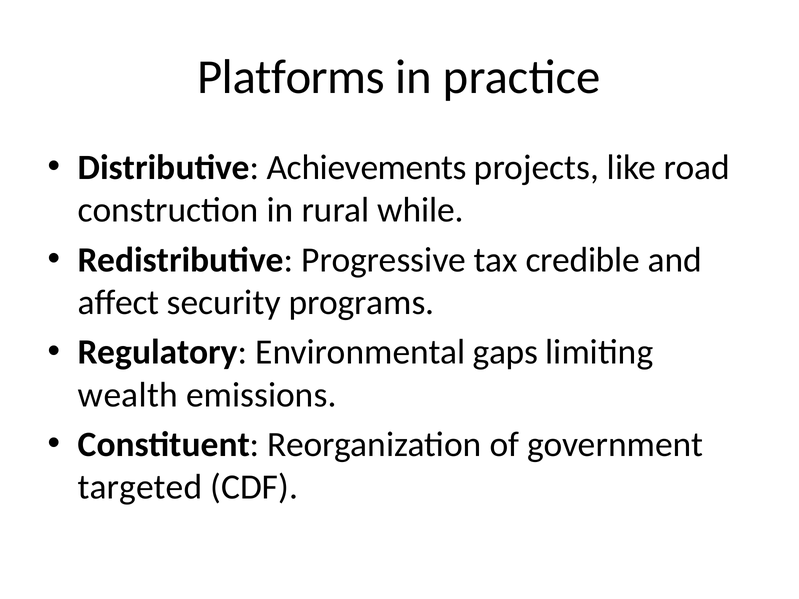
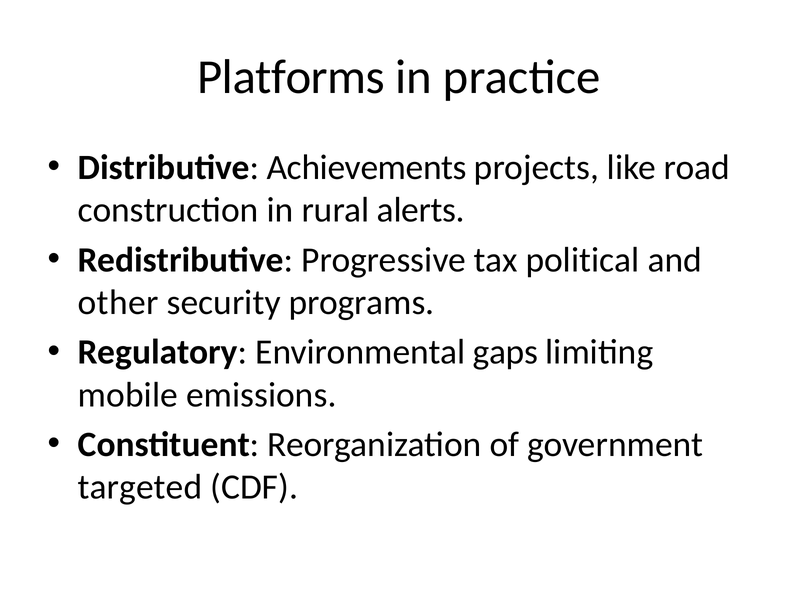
while: while -> alerts (421, 210)
credible: credible -> political (583, 260)
affect: affect -> other (118, 303)
wealth: wealth -> mobile (128, 395)
